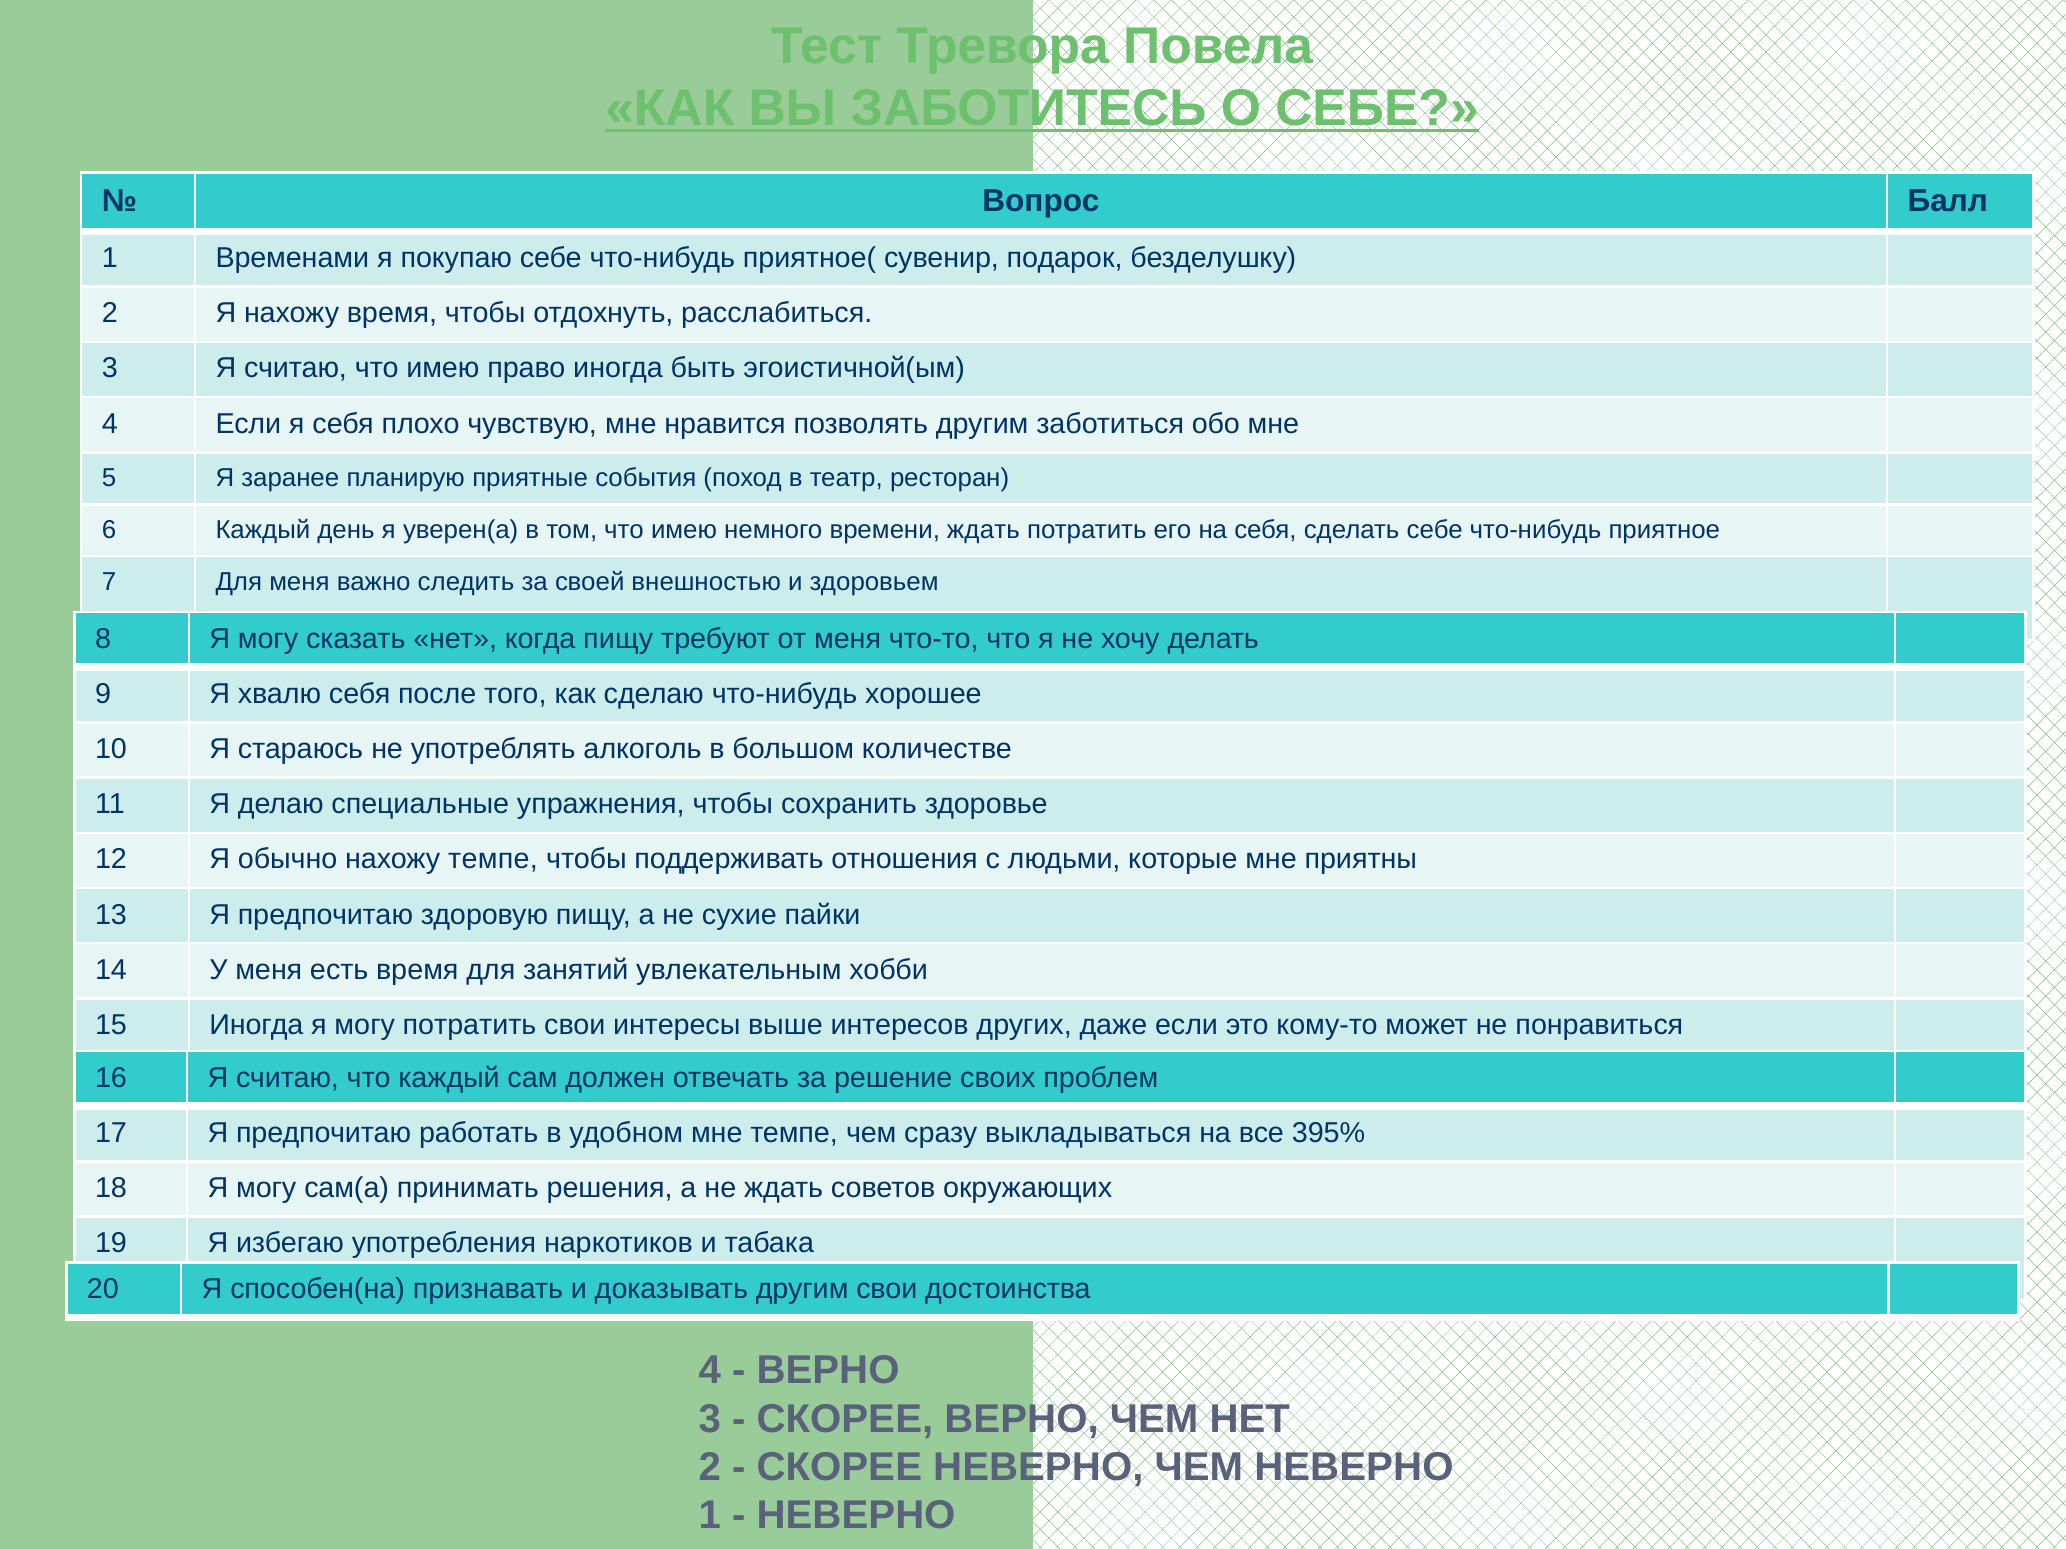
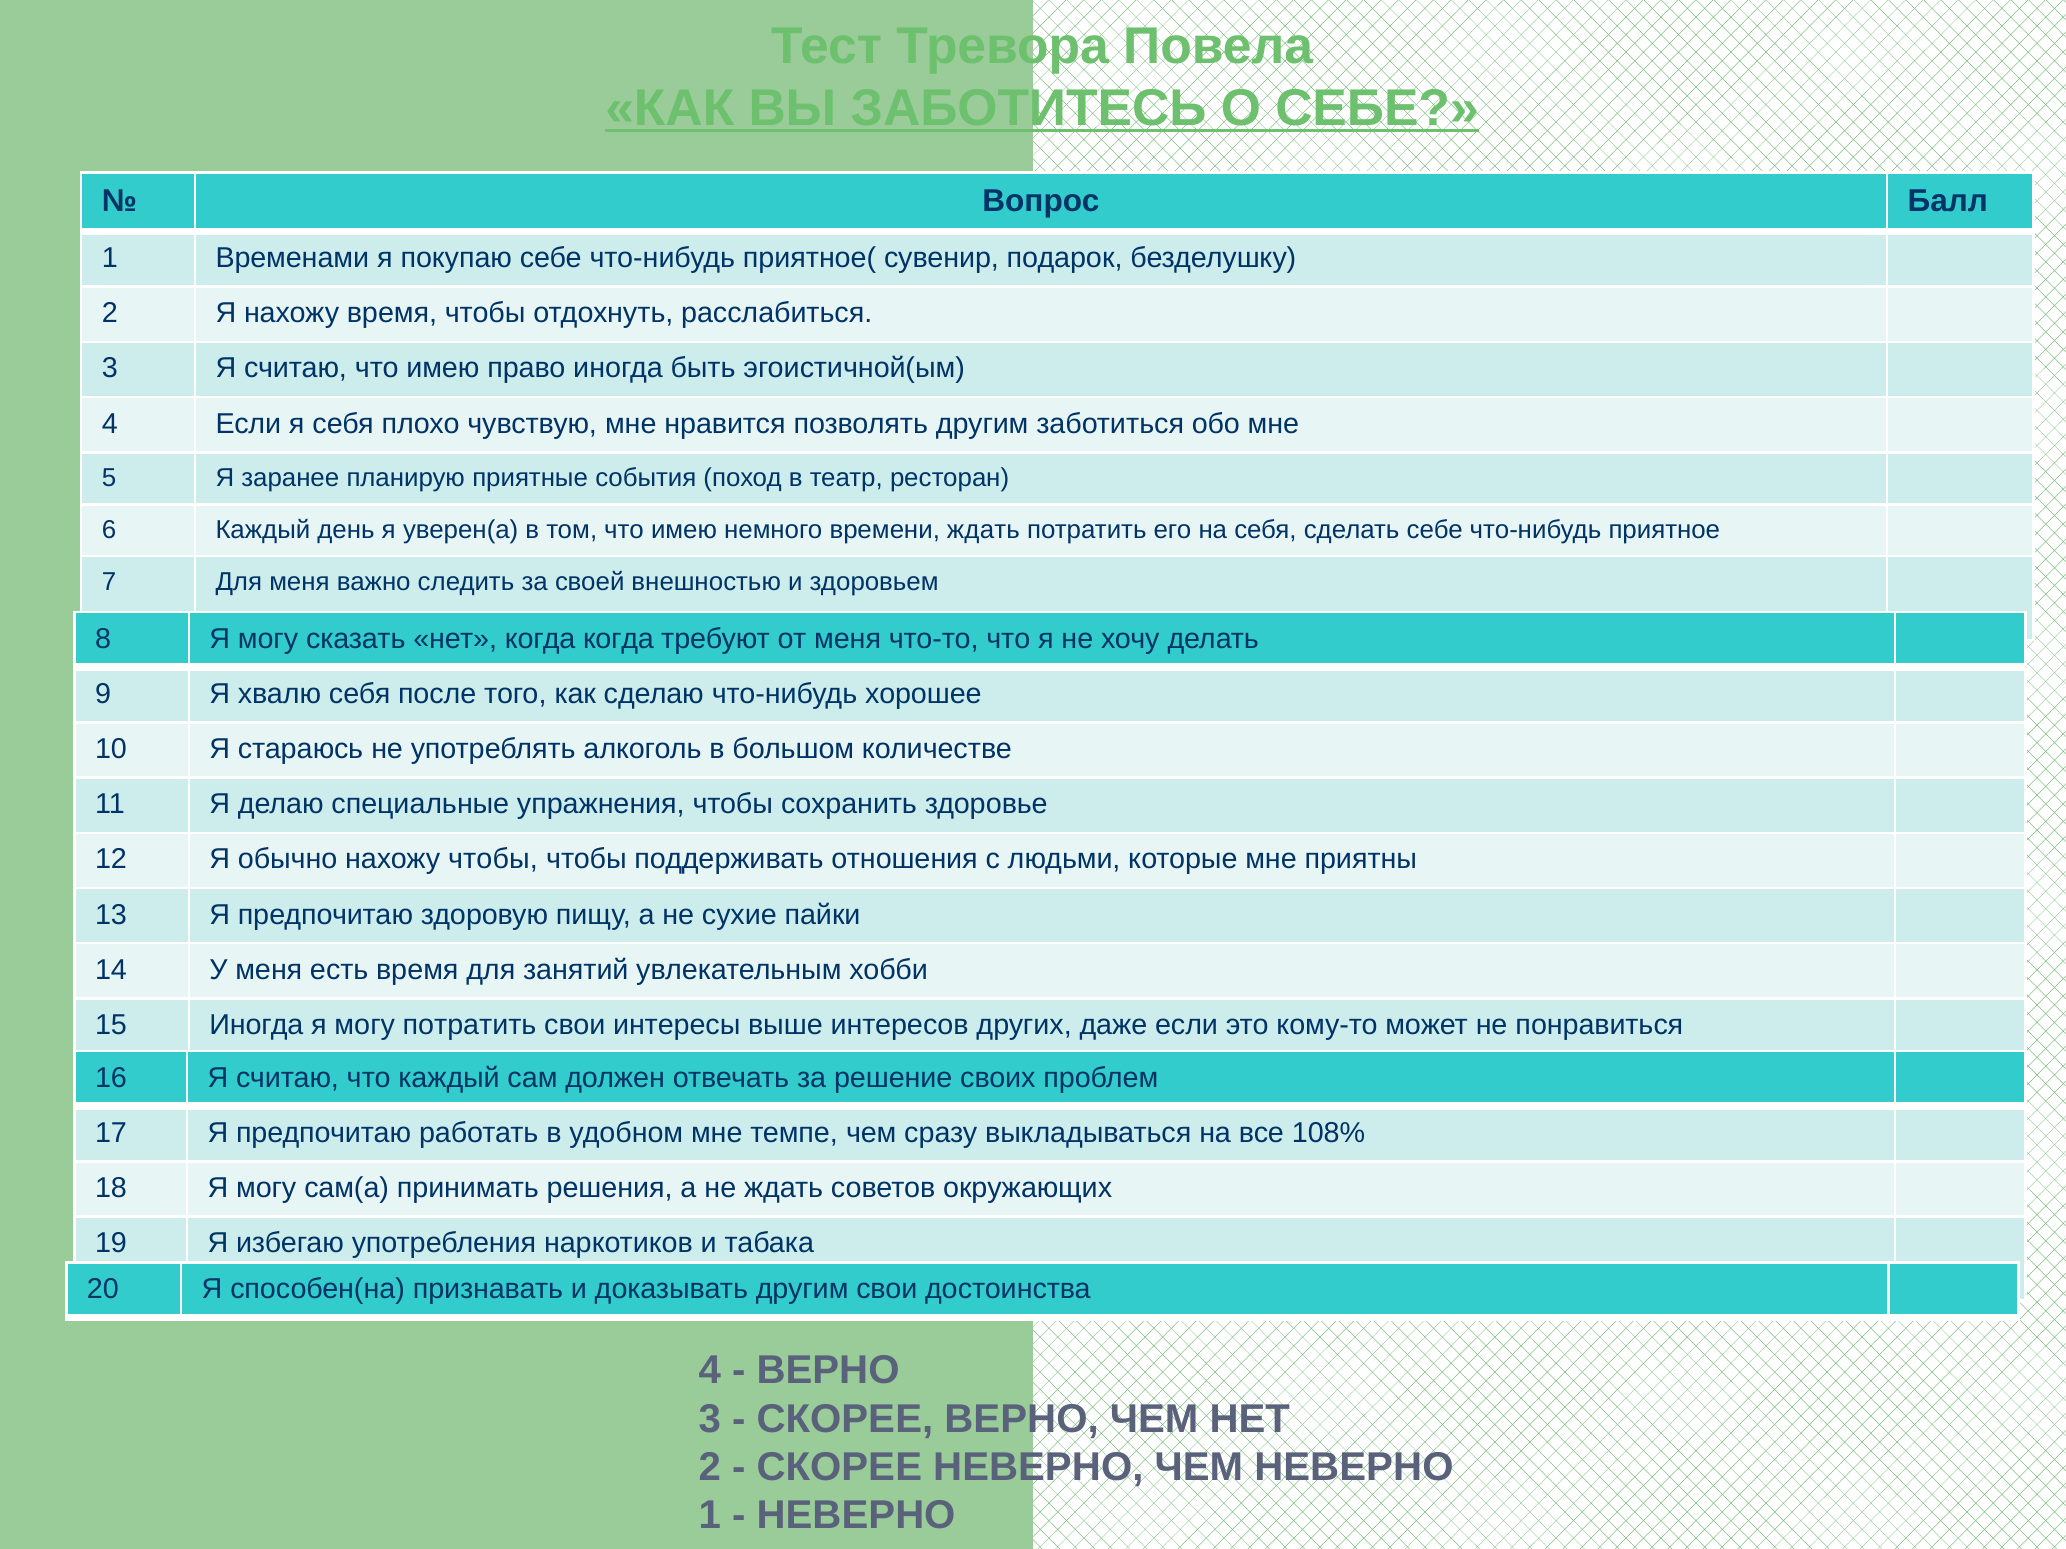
когда пищу: пищу -> когда (618, 639)
нахожу темпе: темпе -> чтобы (493, 860)
395%: 395% -> 108% (1329, 1133)
